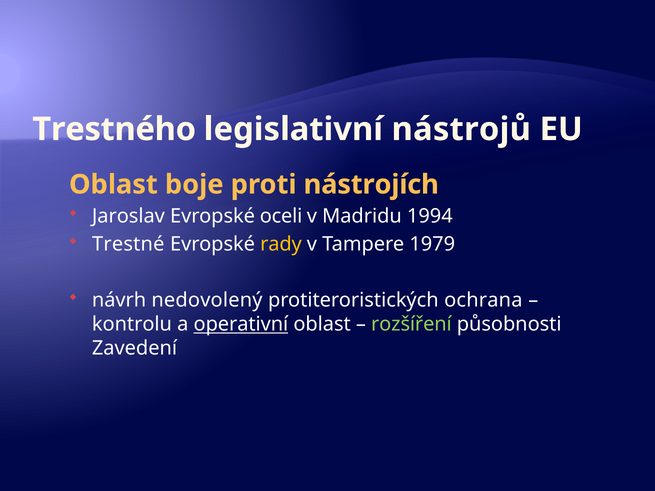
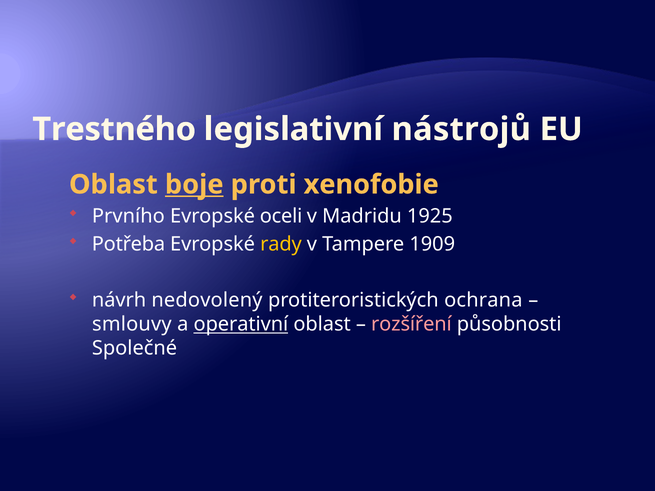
boje underline: none -> present (194, 185)
nástrojích: nástrojích -> xenofobie (371, 185)
Jaroslav: Jaroslav -> Prvního (128, 216)
1994: 1994 -> 1925 (430, 216)
Trestné: Trestné -> Potřeba (128, 244)
1979: 1979 -> 1909 (432, 244)
kontrolu: kontrolu -> smlouvy (132, 325)
rozšíření colour: light green -> pink (411, 325)
Zavedení: Zavedení -> Společné (134, 349)
